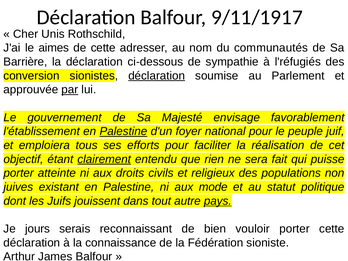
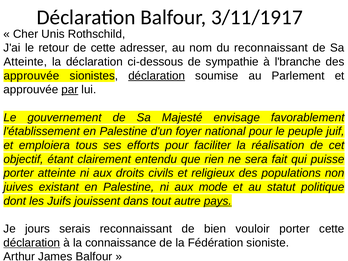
9/11/1917: 9/11/1917 -> 3/11/1917 (257, 17)
aimes: aimes -> retour (54, 48)
du communautés: communautés -> reconnaissant (271, 48)
Barrière: Barrière -> Atteinte (25, 62)
l'réfugiés: l'réfugiés -> l'branche (298, 62)
conversion: conversion -> approuvée (31, 76)
Palestine underline: present -> none (123, 131)
clairement underline: present -> none (104, 159)
déclaration underline: none -> present (32, 243)
